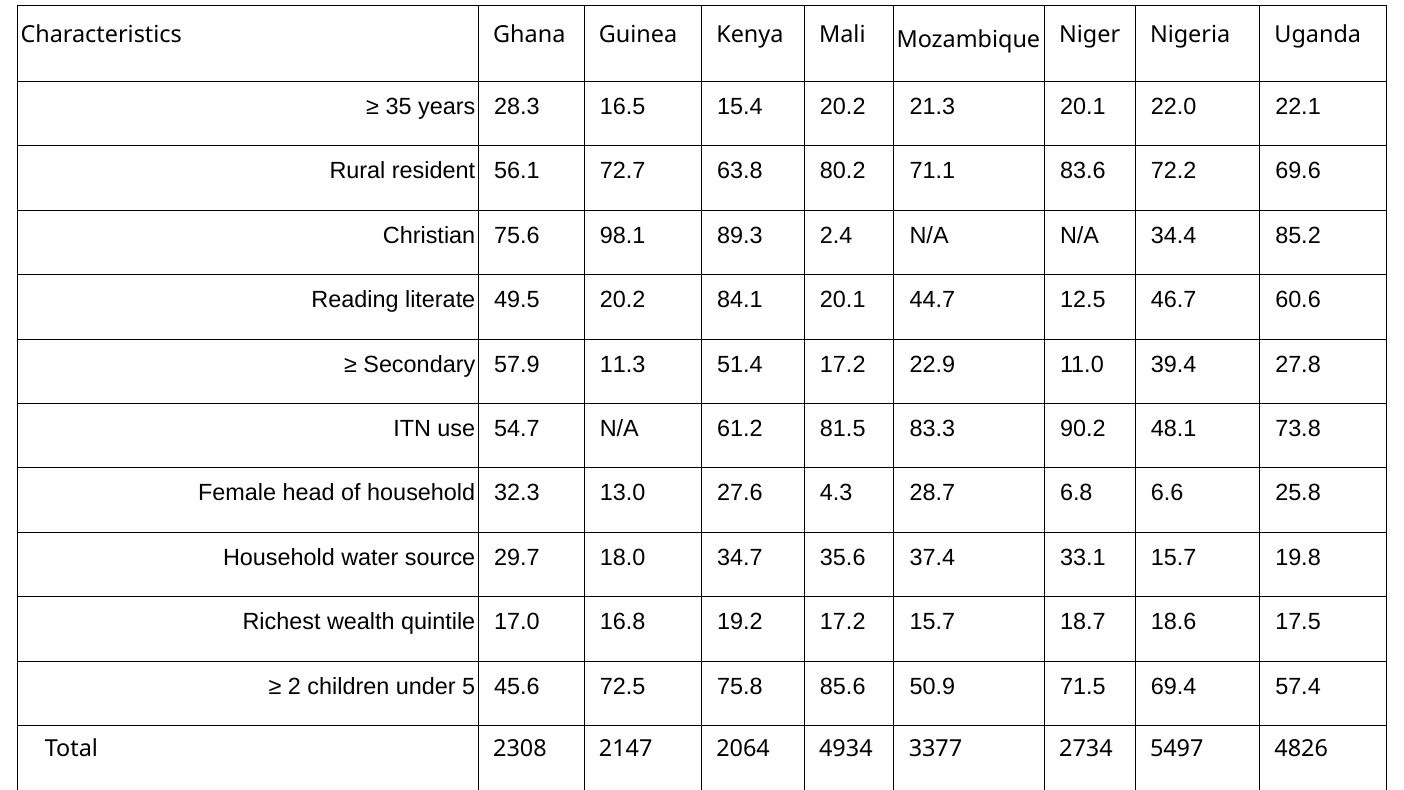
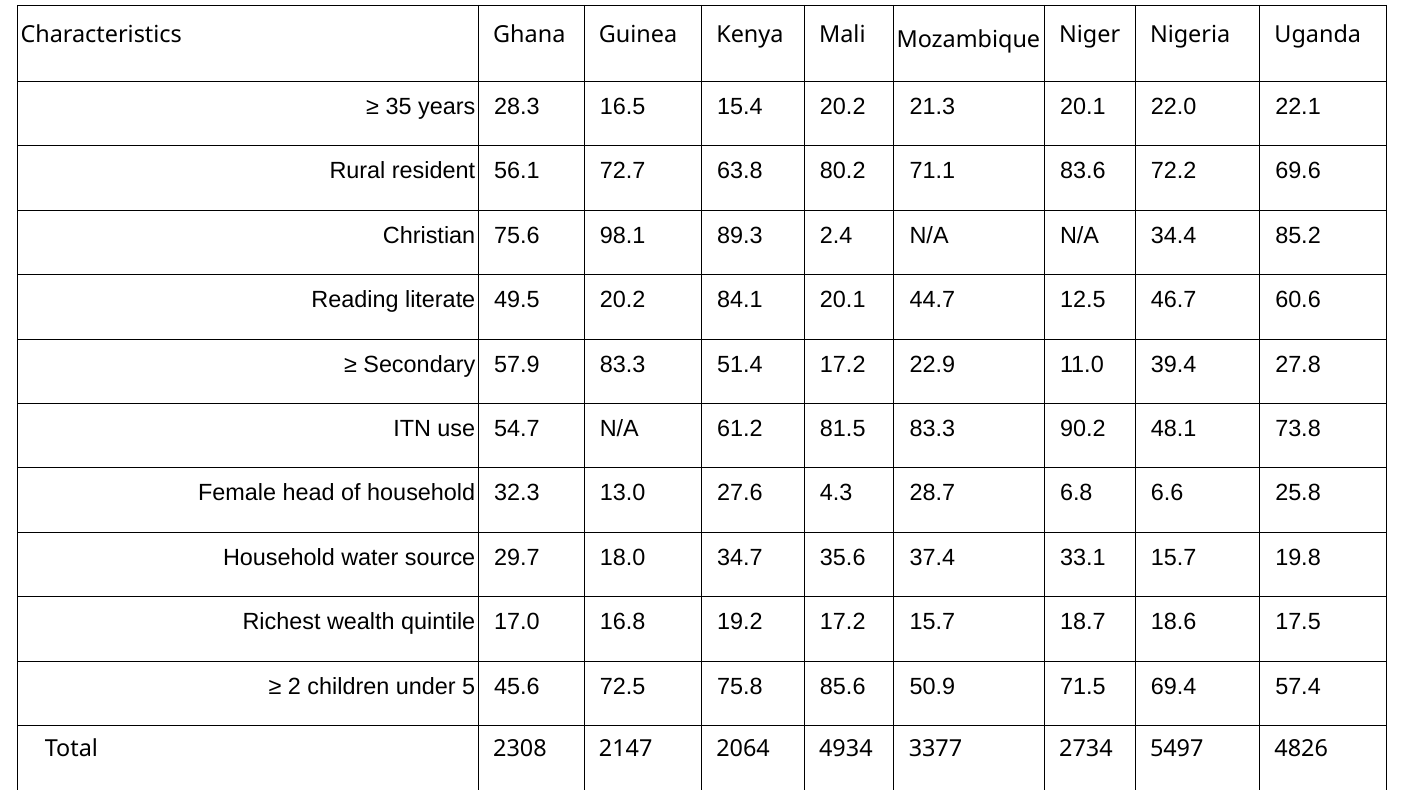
57.9 11.3: 11.3 -> 83.3 (623, 364)
